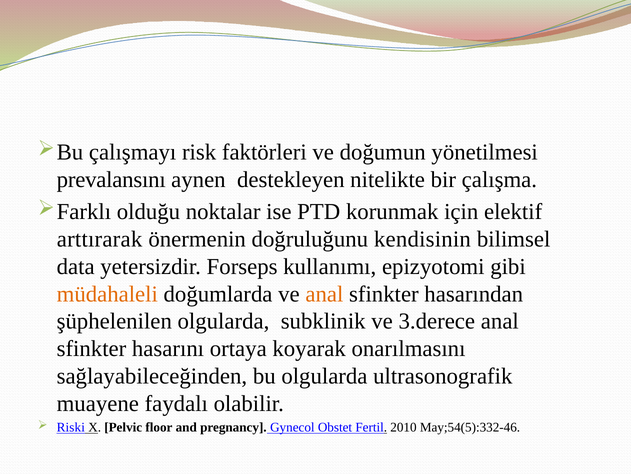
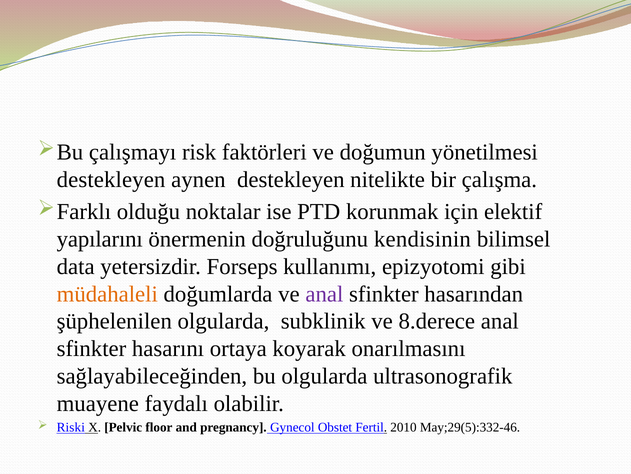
prevalansını: prevalansını -> destekleyen (111, 179)
arttırarak: arttırarak -> yapılarını (100, 239)
anal colour: orange -> purple (324, 294)
3.derece: 3.derece -> 8.derece (437, 321)
May;54(5):332-46: May;54(5):332-46 -> May;29(5):332-46 (470, 427)
